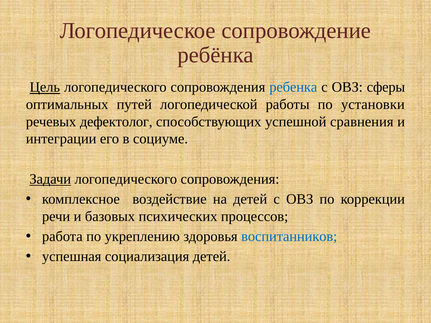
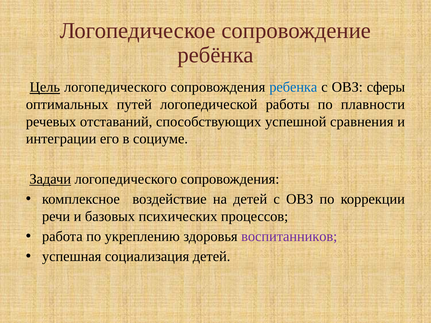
установки: установки -> плавности (373, 104)
дефектолог: дефектолог -> отставаний (116, 122)
воспитанников colour: blue -> purple (289, 237)
